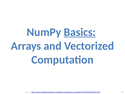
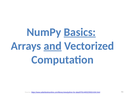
and underline: none -> present (53, 46)
